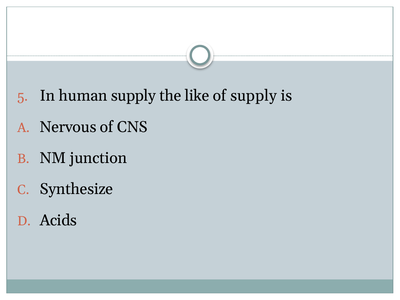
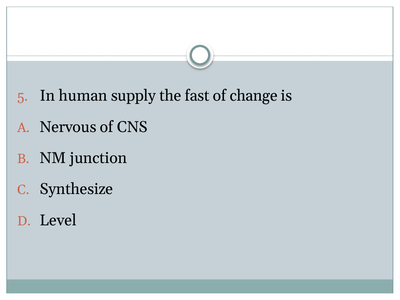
like: like -> fast (197, 96)
of supply: supply -> change (254, 96)
Acids: Acids -> Level (58, 220)
